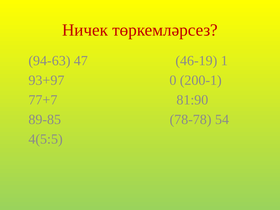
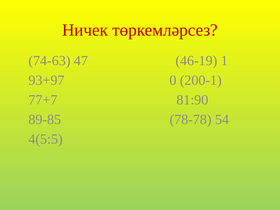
94-63: 94-63 -> 74-63 (50, 61)
